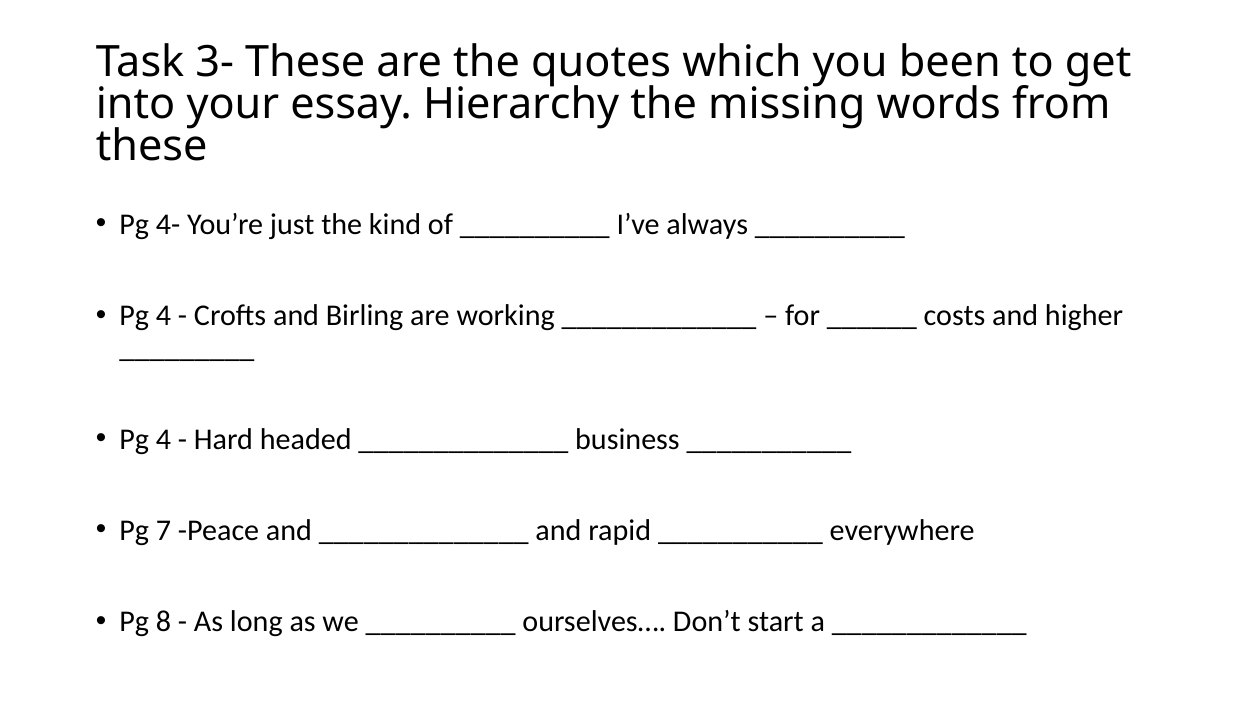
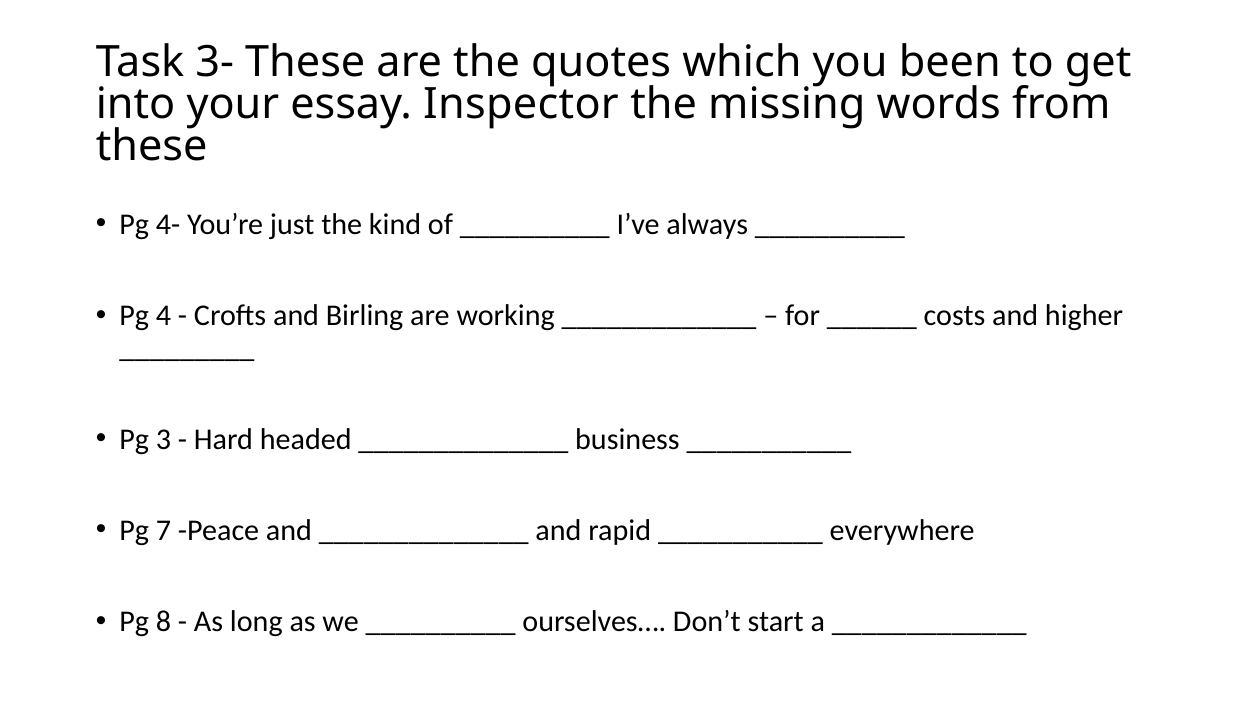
Hierarchy: Hierarchy -> Inspector (521, 104)
4: 4 -> 3 (163, 439)
